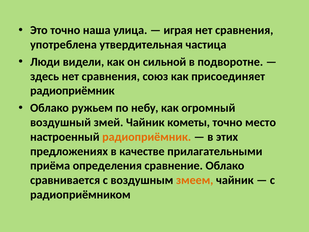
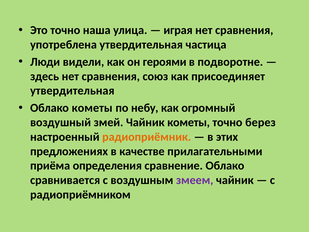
сильной: сильной -> героями (165, 62)
радиоприёмник: радиоприёмник -> утвердительная (72, 91)
Облако ружьем: ружьем -> кометы (92, 108)
место: место -> берез (260, 122)
змеем colour: orange -> purple (195, 180)
